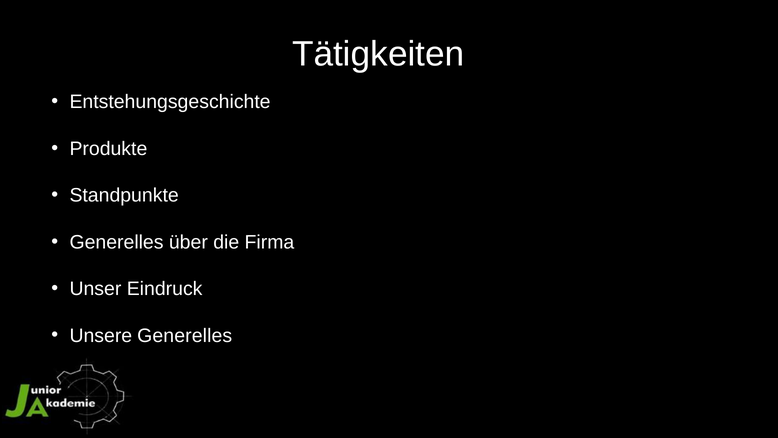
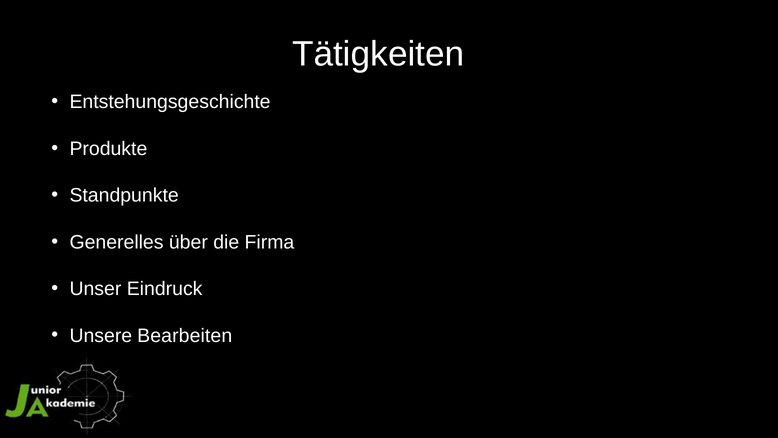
Unsere Generelles: Generelles -> Bearbeiten (185, 335)
